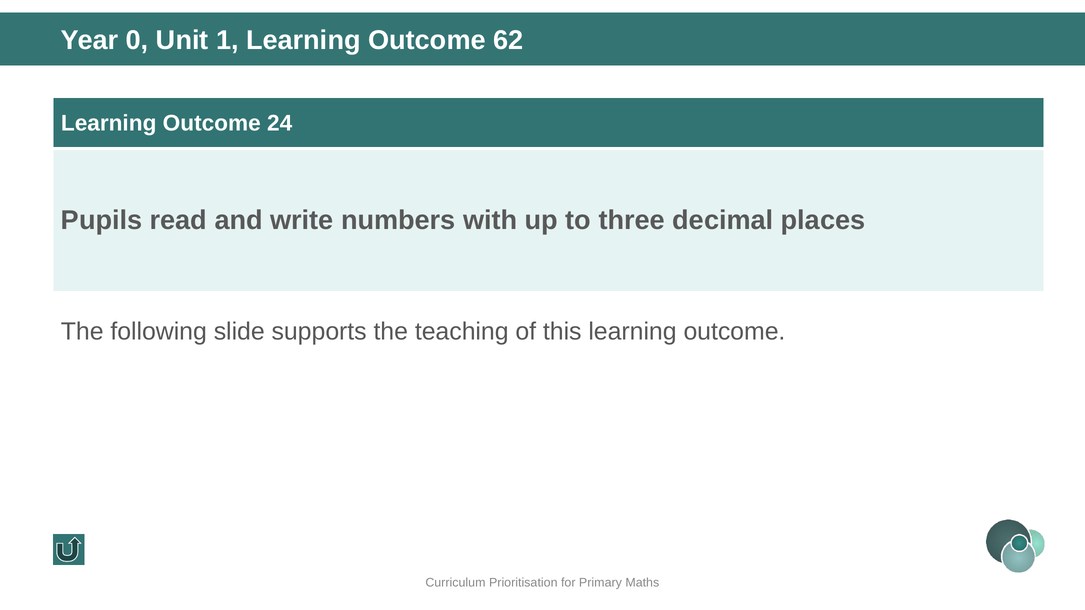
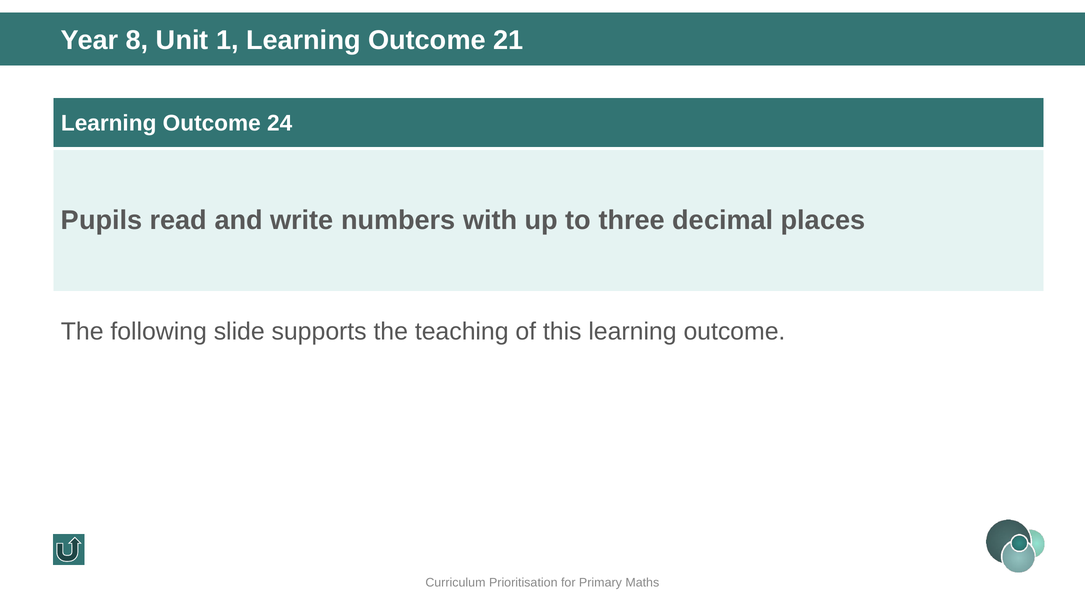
0: 0 -> 8 (137, 40)
62: 62 -> 21 (508, 40)
